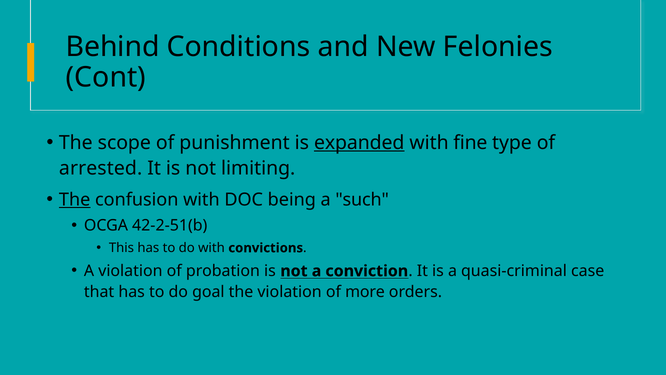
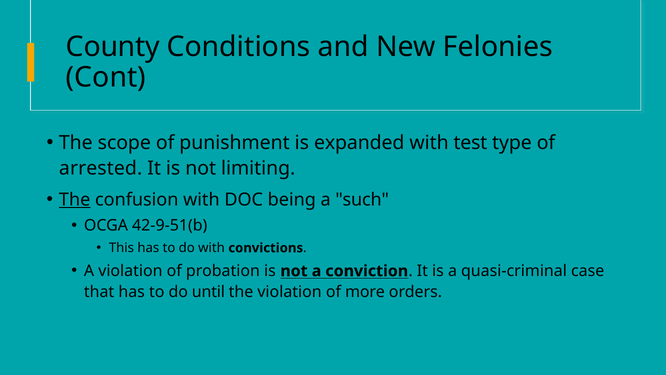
Behind: Behind -> County (113, 47)
expanded underline: present -> none (359, 143)
fine: fine -> test (470, 143)
42-2-51(b: 42-2-51(b -> 42-9-51(b (170, 225)
goal: goal -> until (208, 292)
